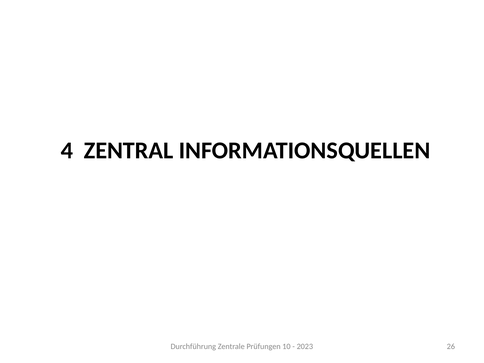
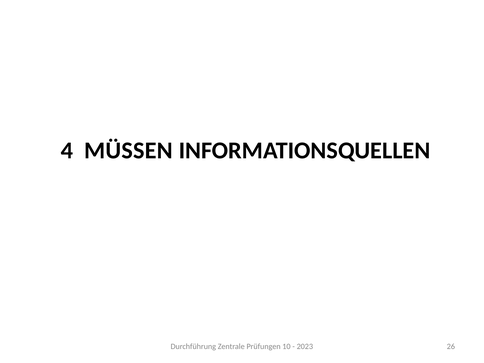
ZENTRAL: ZENTRAL -> MÜSSEN (128, 151)
